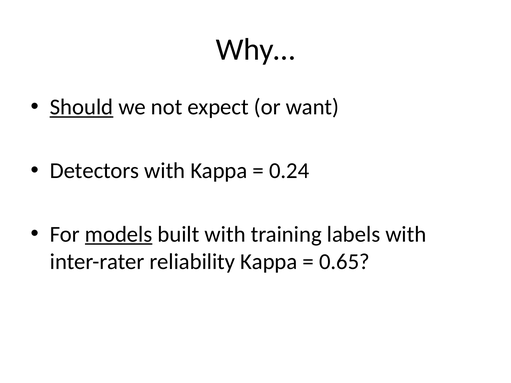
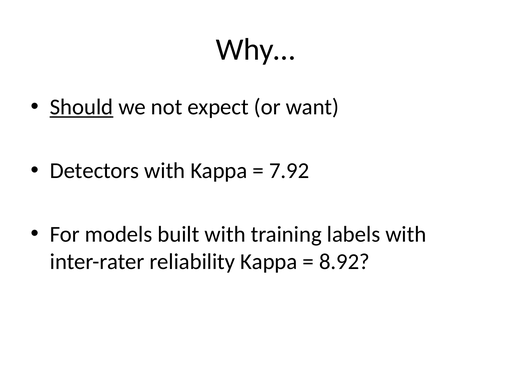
0.24: 0.24 -> 7.92 (289, 171)
models underline: present -> none (119, 234)
0.65: 0.65 -> 8.92 (344, 262)
